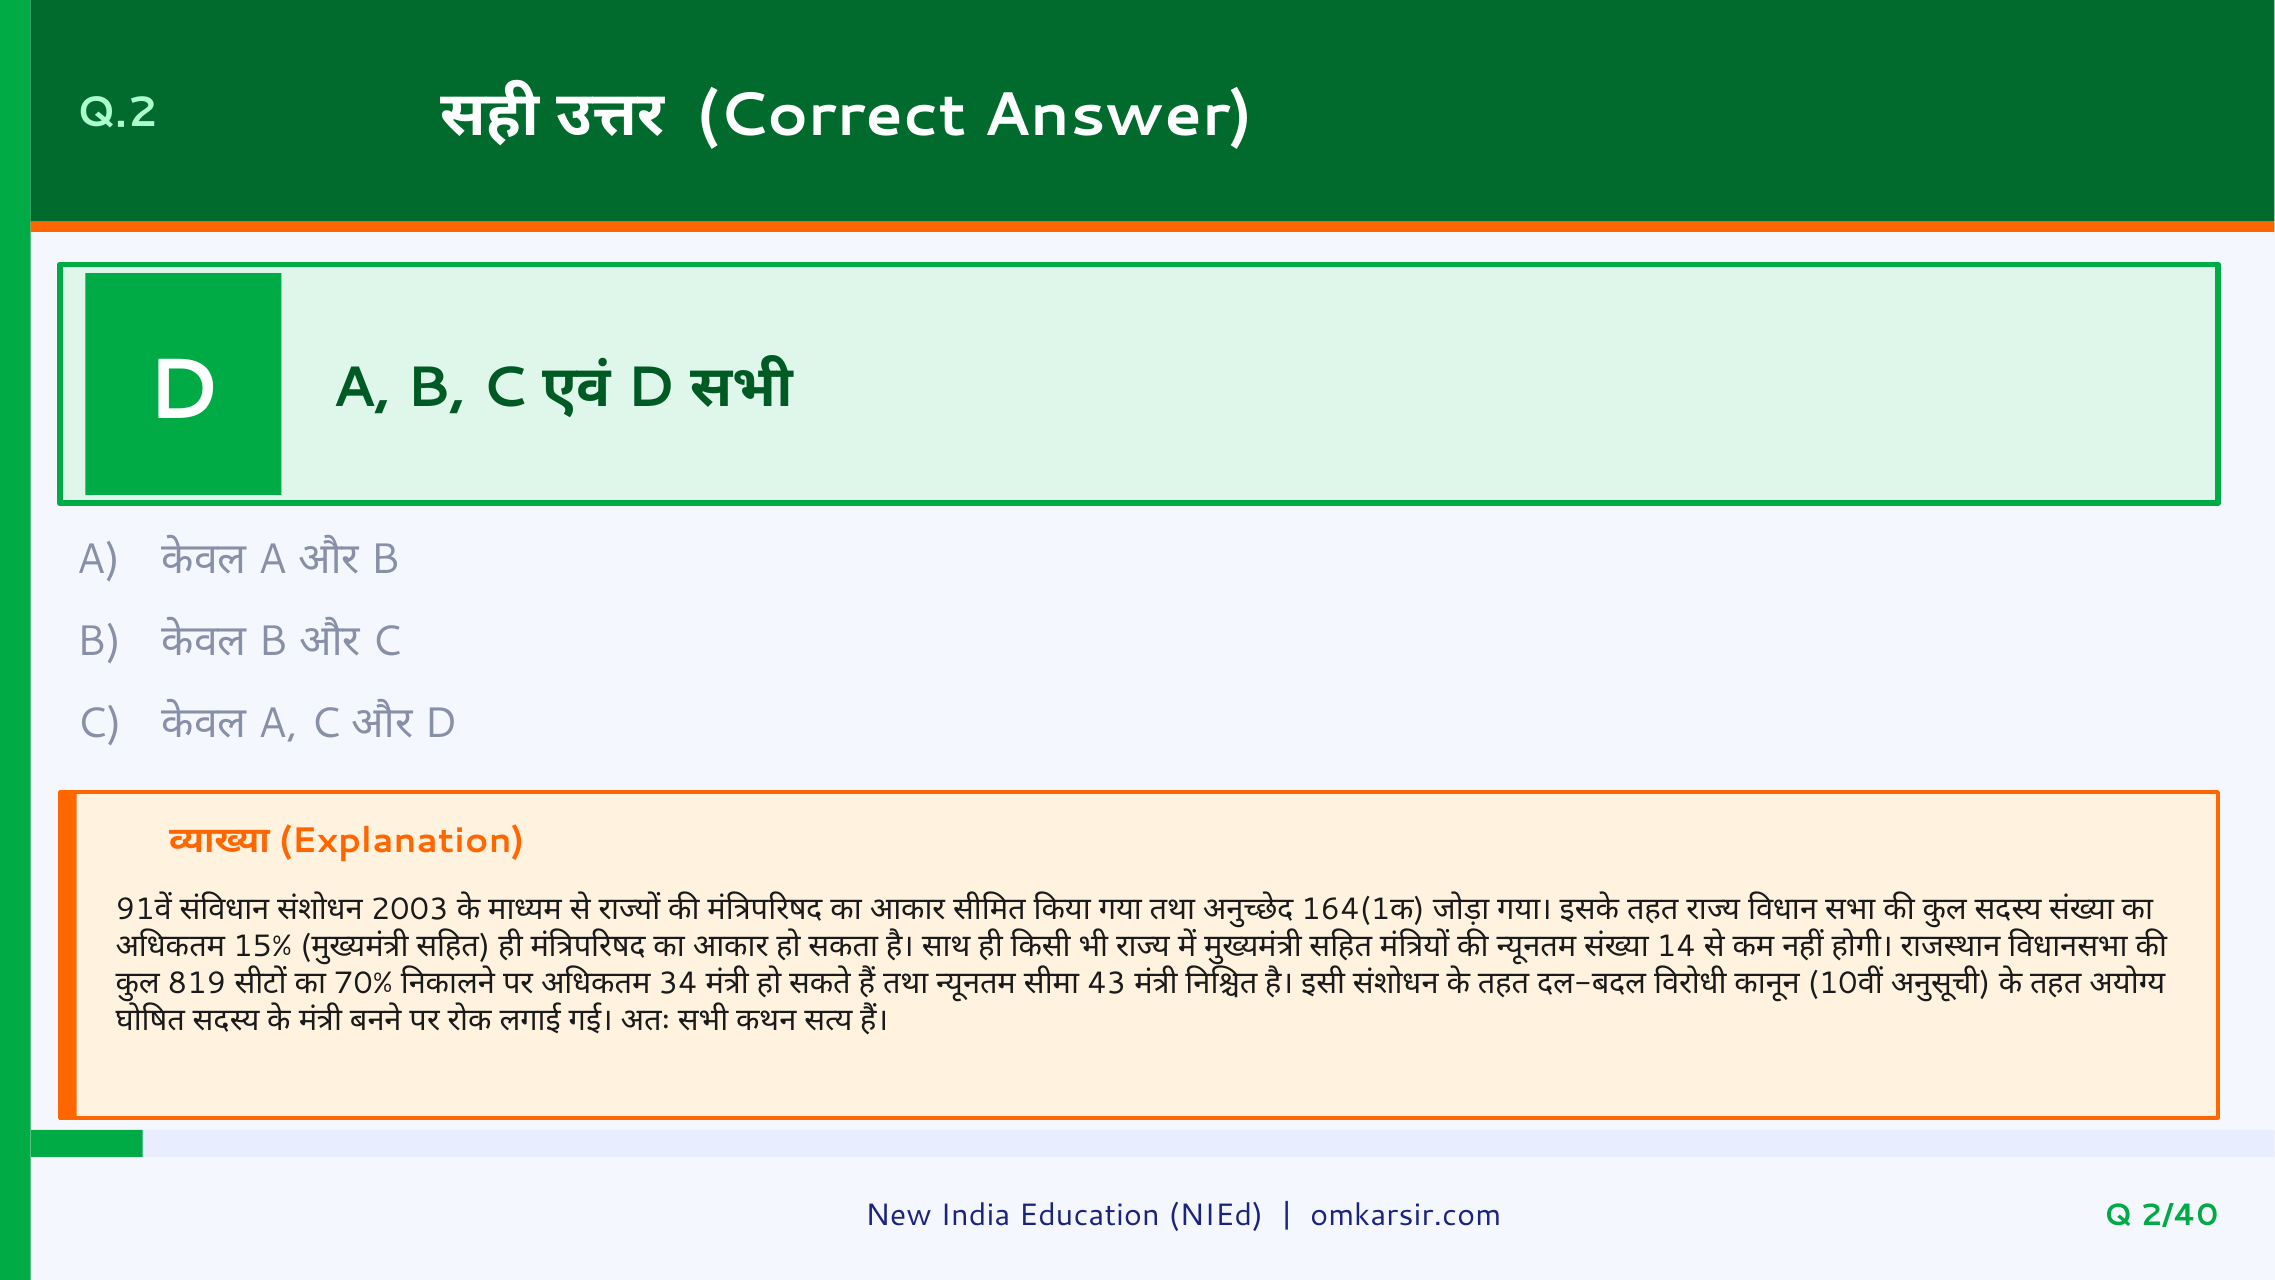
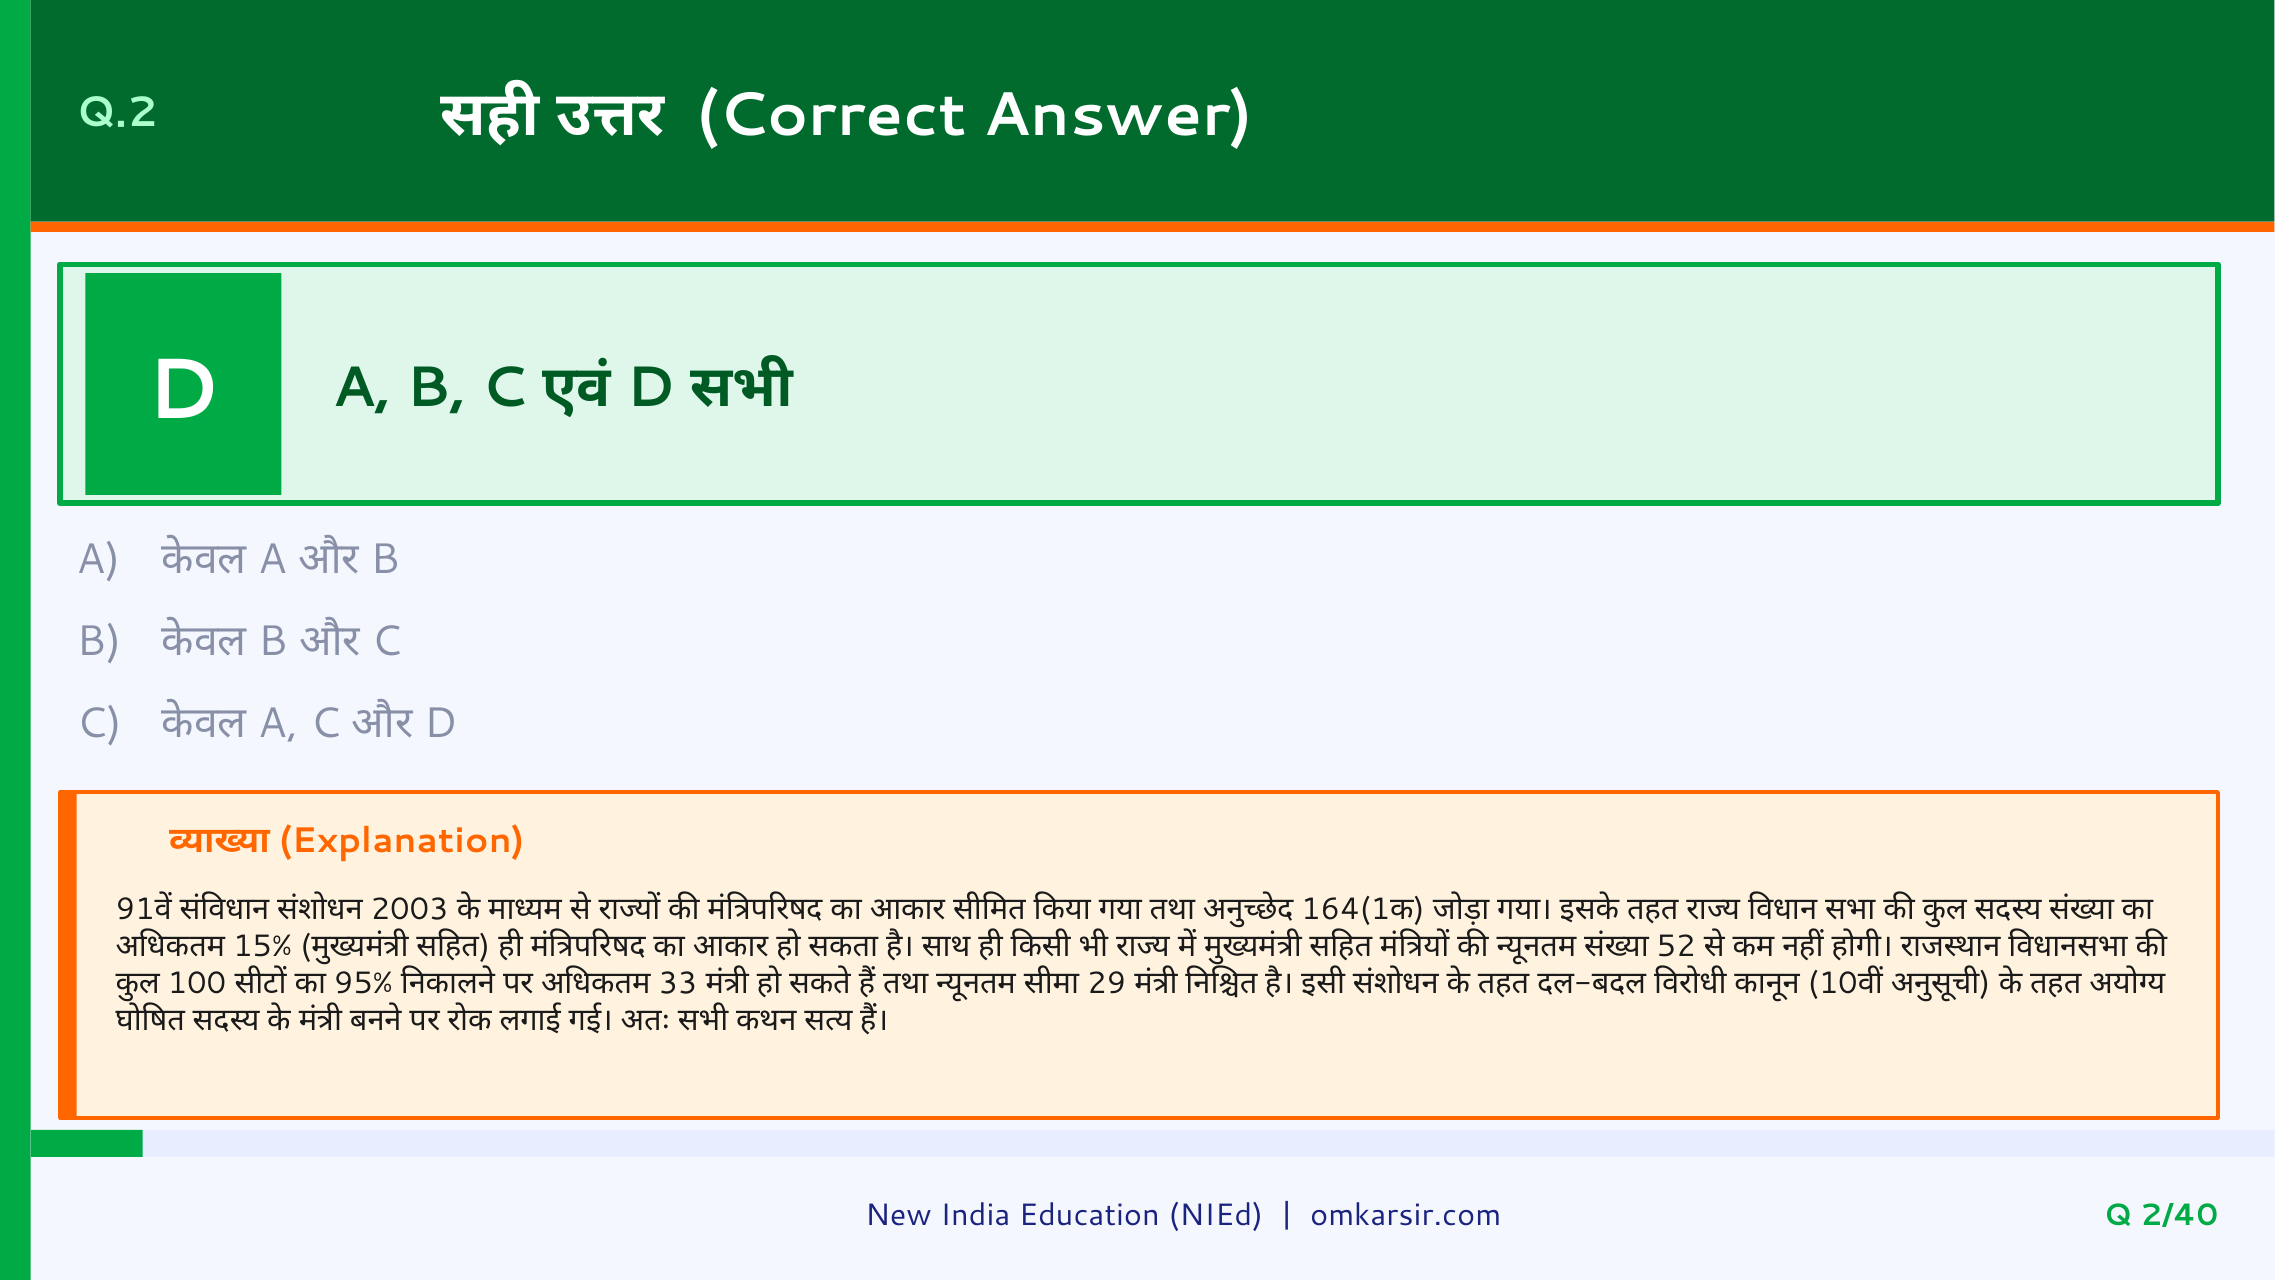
14: 14 -> 52 (1676, 946)
819: 819 -> 100 (197, 983)
70%: 70% -> 95% (363, 983)
34: 34 -> 33 (678, 983)
43: 43 -> 29 (1107, 983)
